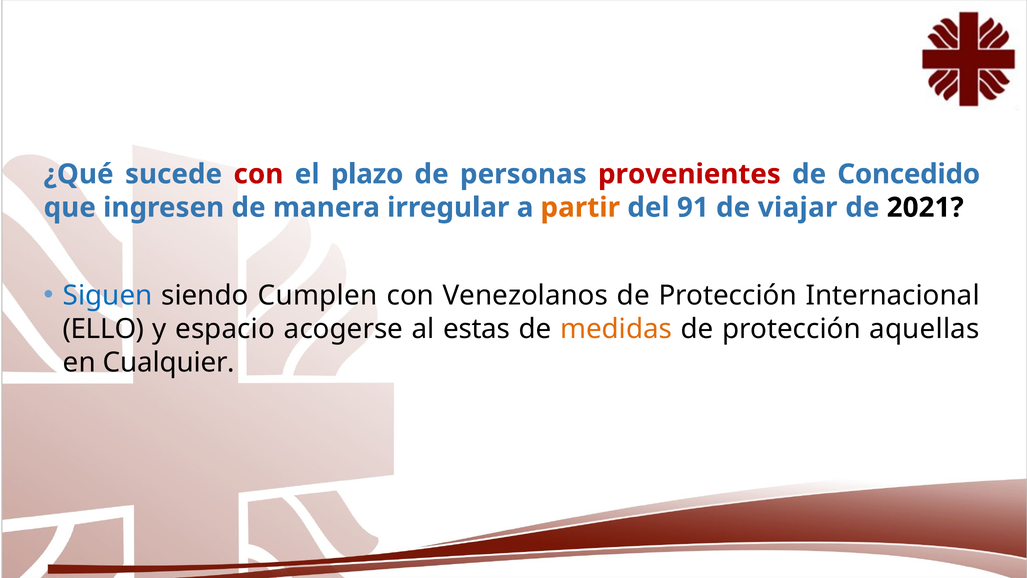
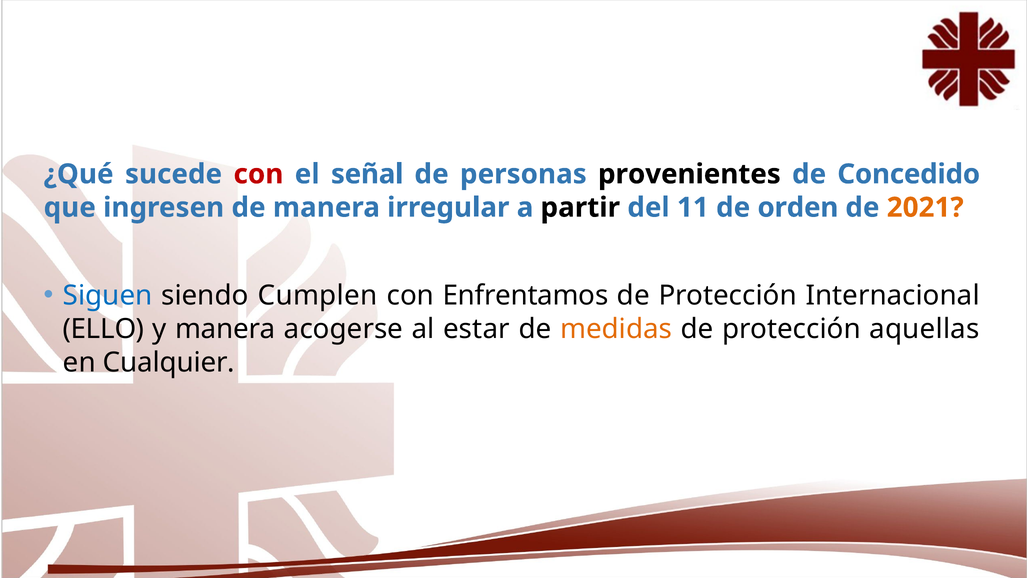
plazo: plazo -> señal (367, 174)
provenientes colour: red -> black (689, 174)
partir colour: orange -> black (580, 207)
91: 91 -> 11 (693, 207)
viajar: viajar -> orden (798, 207)
2021 colour: black -> orange (925, 207)
Venezolanos: Venezolanos -> Enfrentamos (526, 296)
y espacio: espacio -> manera (225, 329)
estas: estas -> estar (476, 329)
